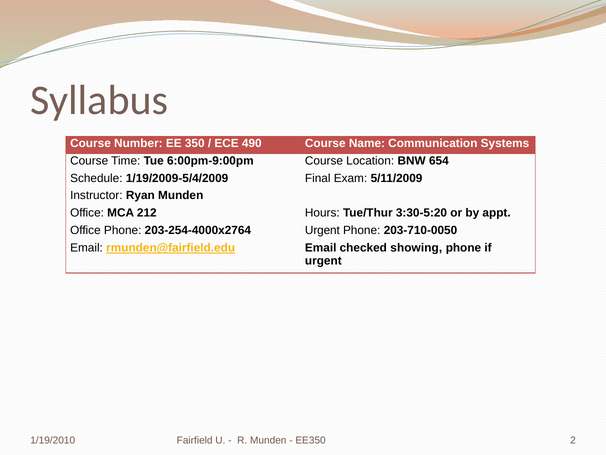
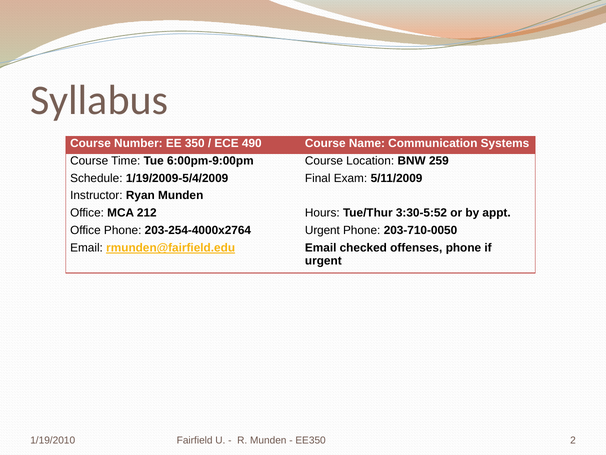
654: 654 -> 259 (439, 161)
3:30-5:20: 3:30-5:20 -> 3:30-5:52 (421, 213)
showing: showing -> offenses (416, 248)
